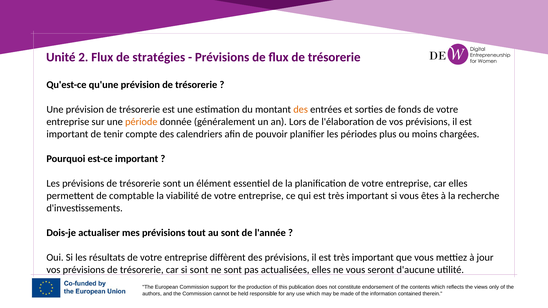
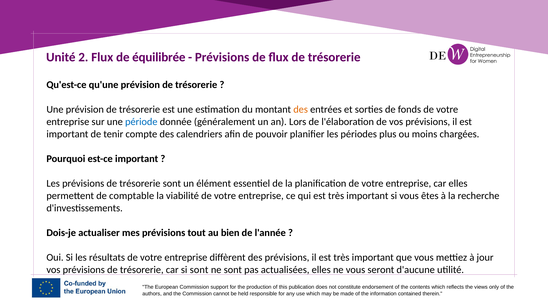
stratégies: stratégies -> équilibrée (159, 57)
période colour: orange -> blue (141, 122)
au sont: sont -> bien (230, 233)
